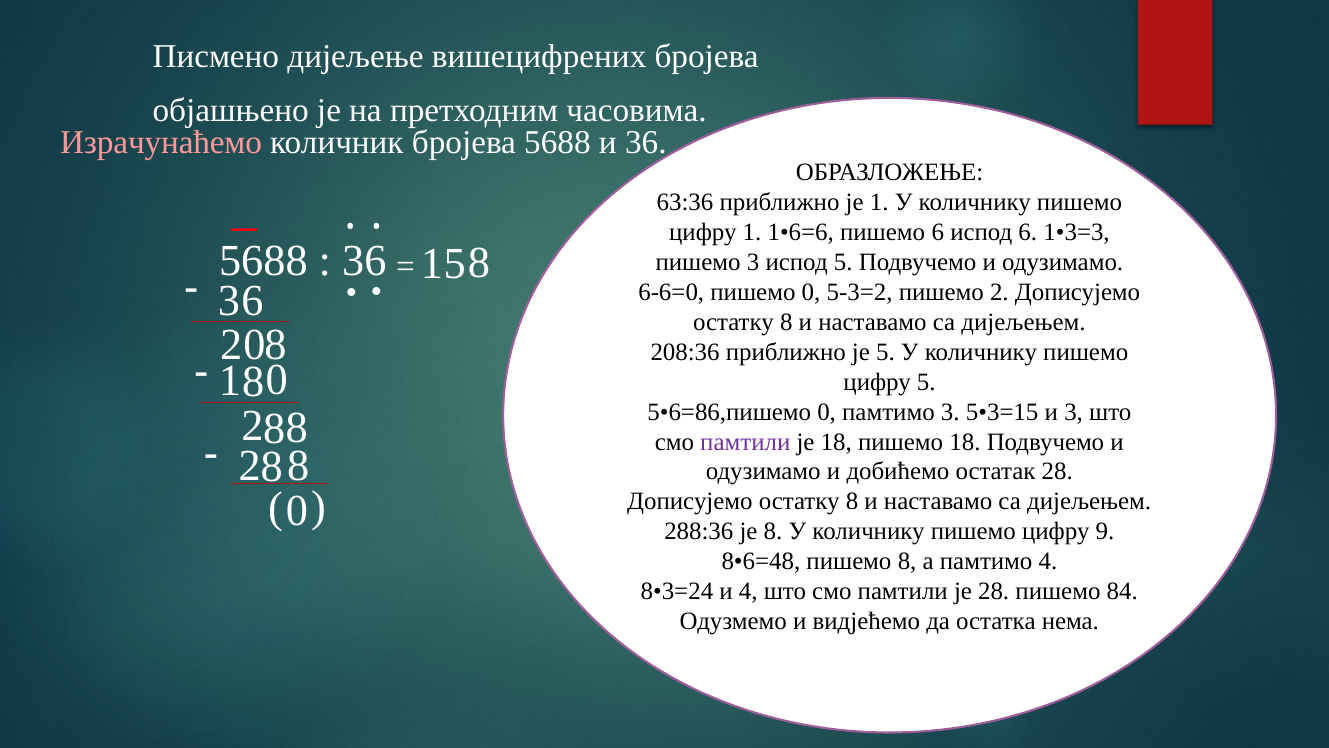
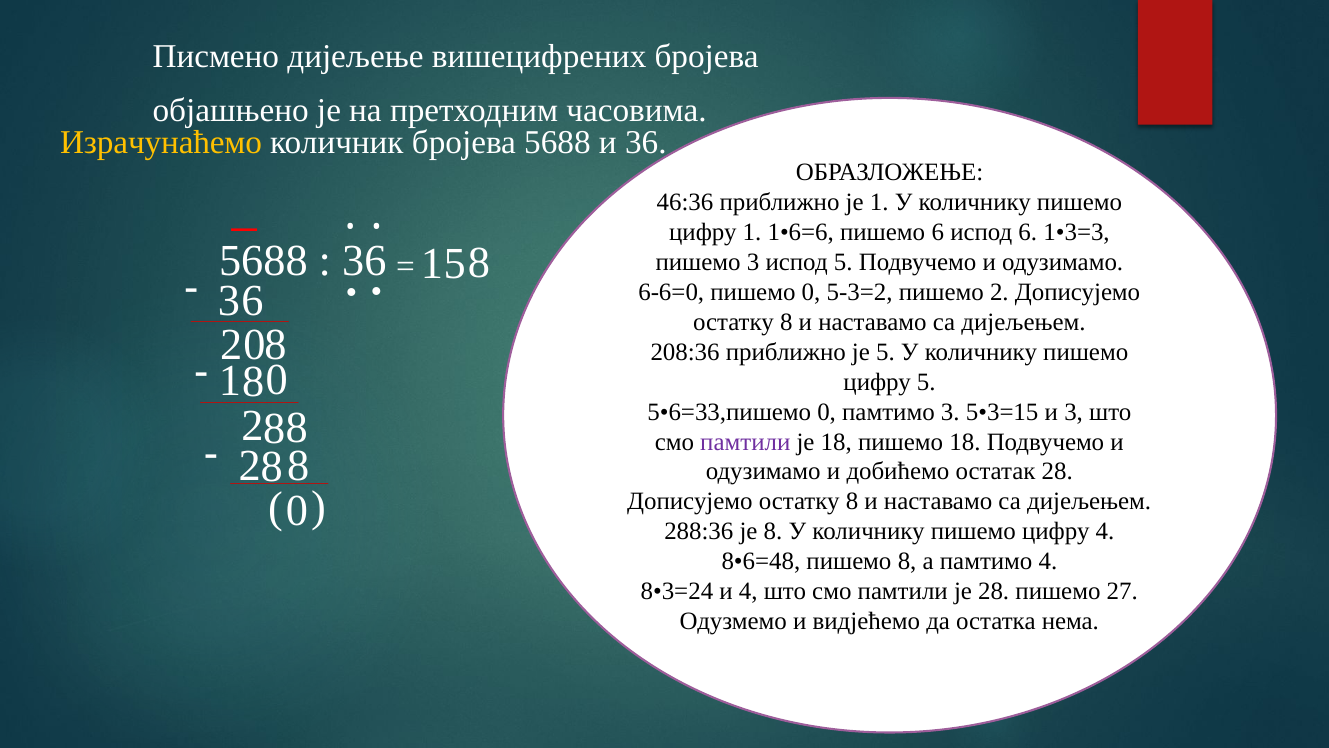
Израчунаћемо colour: pink -> yellow (161, 142)
63:36: 63:36 -> 46:36 (685, 202)
5•6=86,пишемо: 5•6=86,пишемо -> 5•6=33,пишемо (729, 412)
цифру 9: 9 -> 4 (1105, 531)
84: 84 -> 27 (1122, 591)
